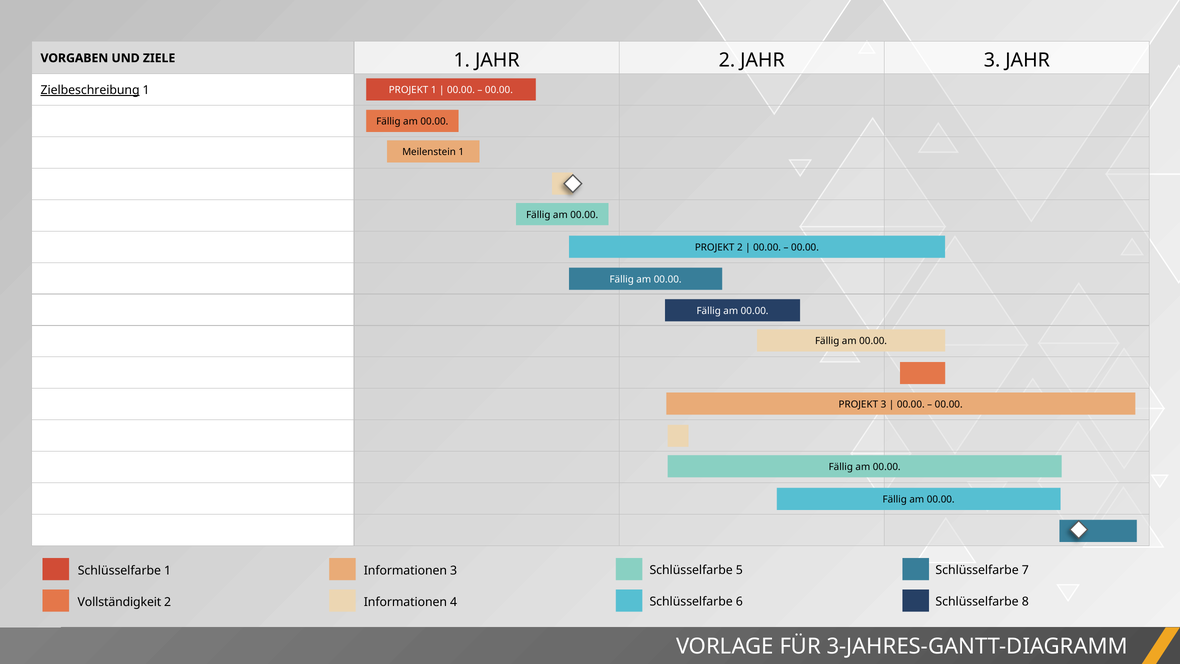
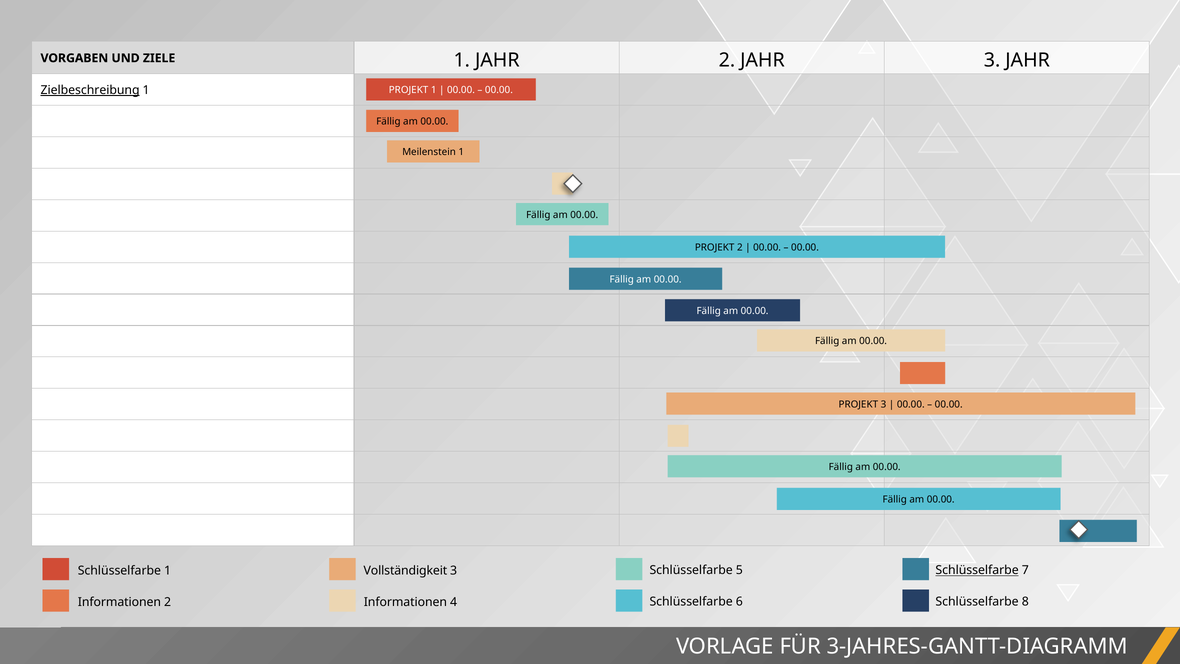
Schlüsselfarbe underline: none -> present (977, 570)
Informationen: Informationen -> Vollständigkeit (405, 570)
Vollständigkeit: Vollständigkeit -> Informationen (119, 602)
